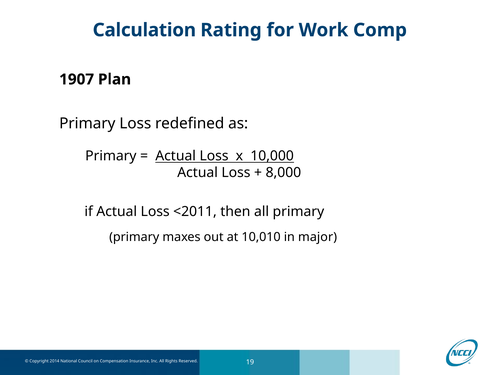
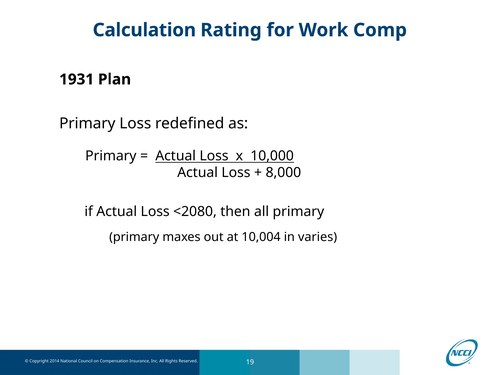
1907: 1907 -> 1931 (77, 79)
<2011: <2011 -> <2080 (195, 212)
10,010: 10,010 -> 10,004 (261, 237)
major: major -> varies (318, 237)
